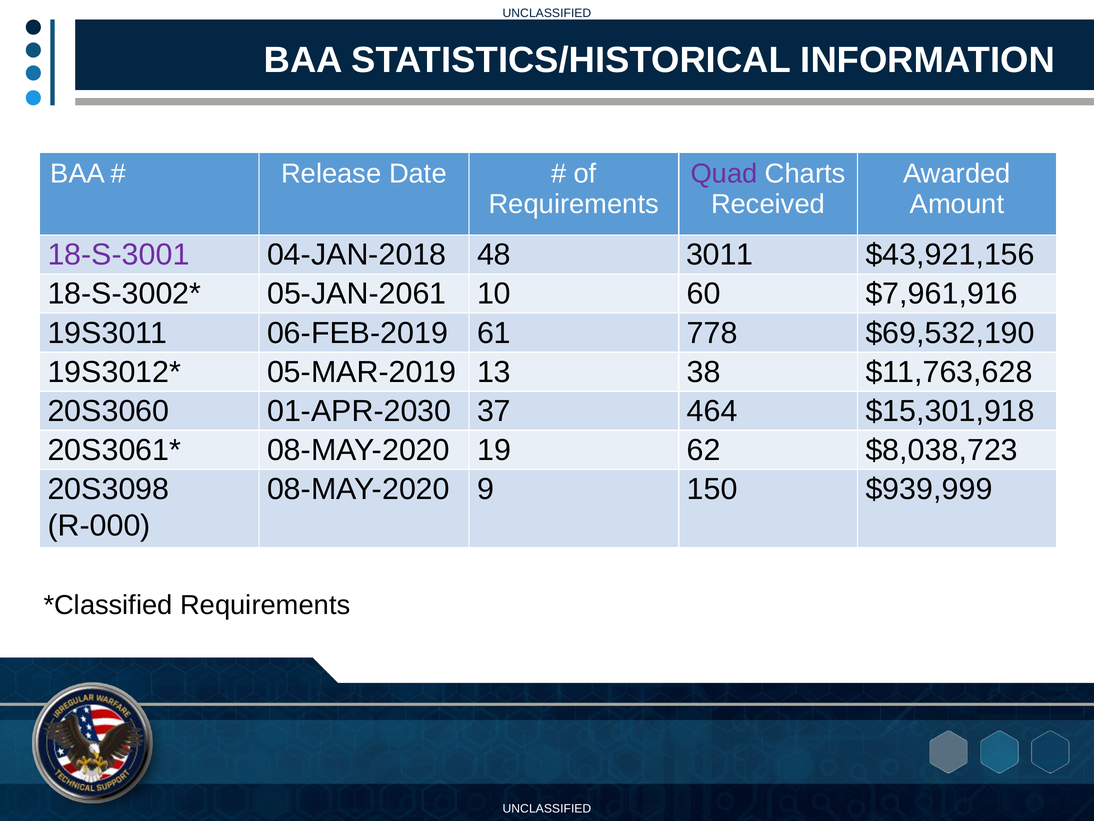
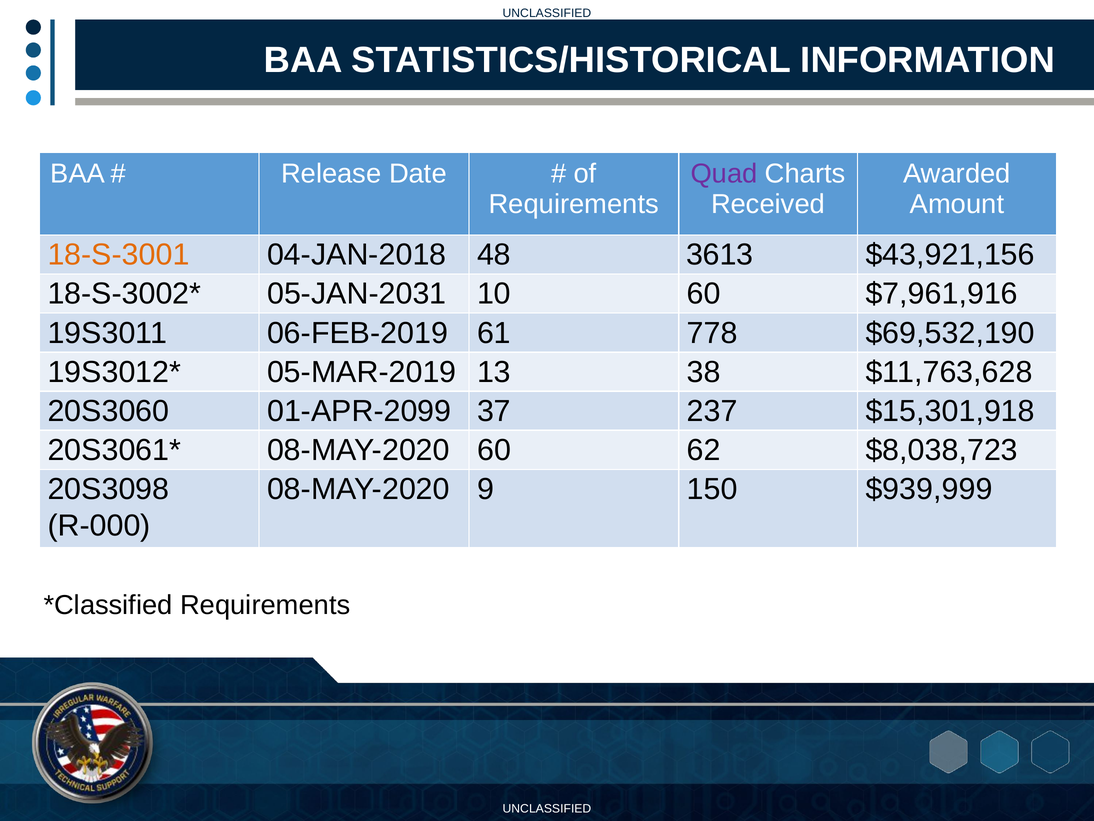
18-S-3001 colour: purple -> orange (118, 255)
3011: 3011 -> 3613 (720, 255)
05-JAN-2061: 05-JAN-2061 -> 05-JAN-2031 (357, 294)
01-APR-2030: 01-APR-2030 -> 01-APR-2099 (359, 411)
464: 464 -> 237 (712, 411)
08-MAY-2020 19: 19 -> 60 (494, 450)
